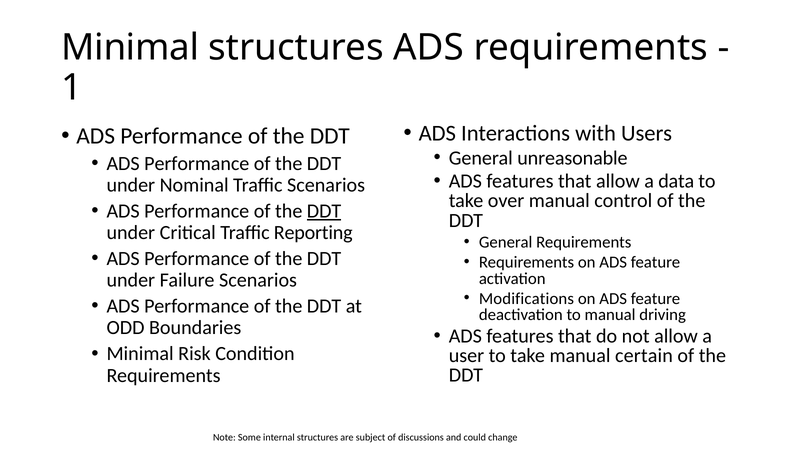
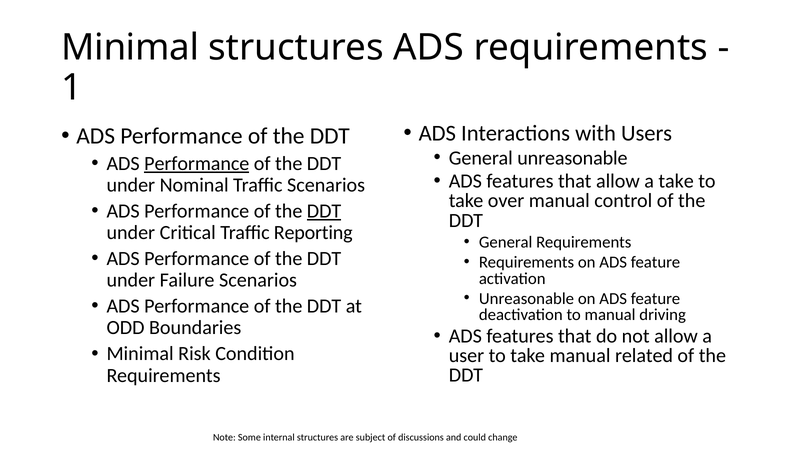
Performance underline: none -> present (197, 164)
a data: data -> take (676, 181)
Modifications: Modifications -> Unreasonable (527, 299)
certain: certain -> related (644, 356)
